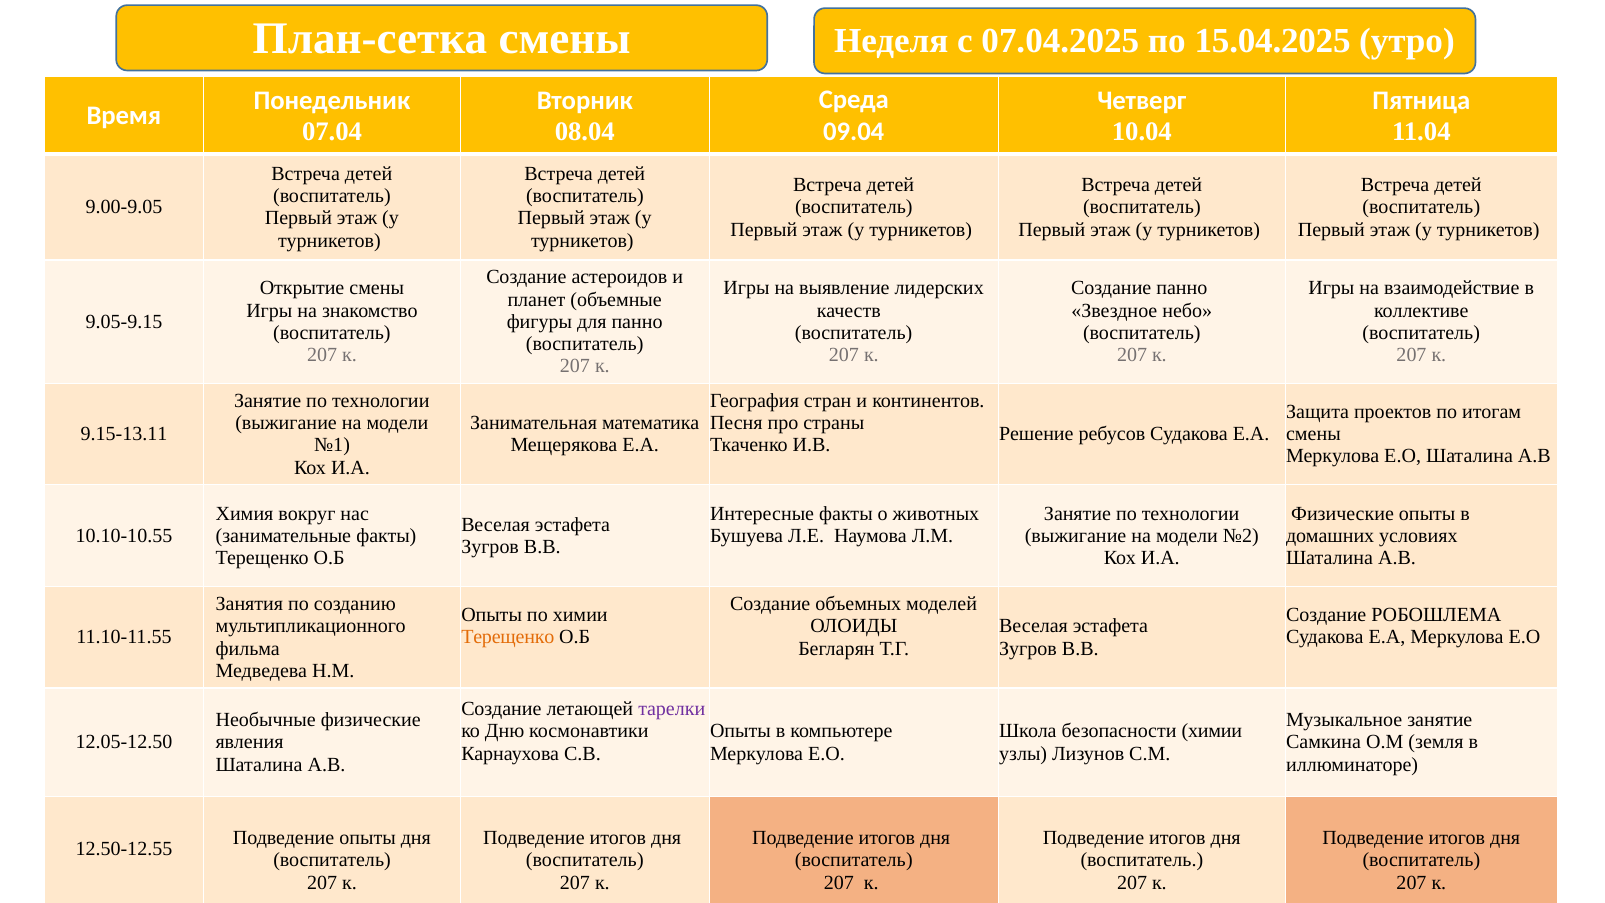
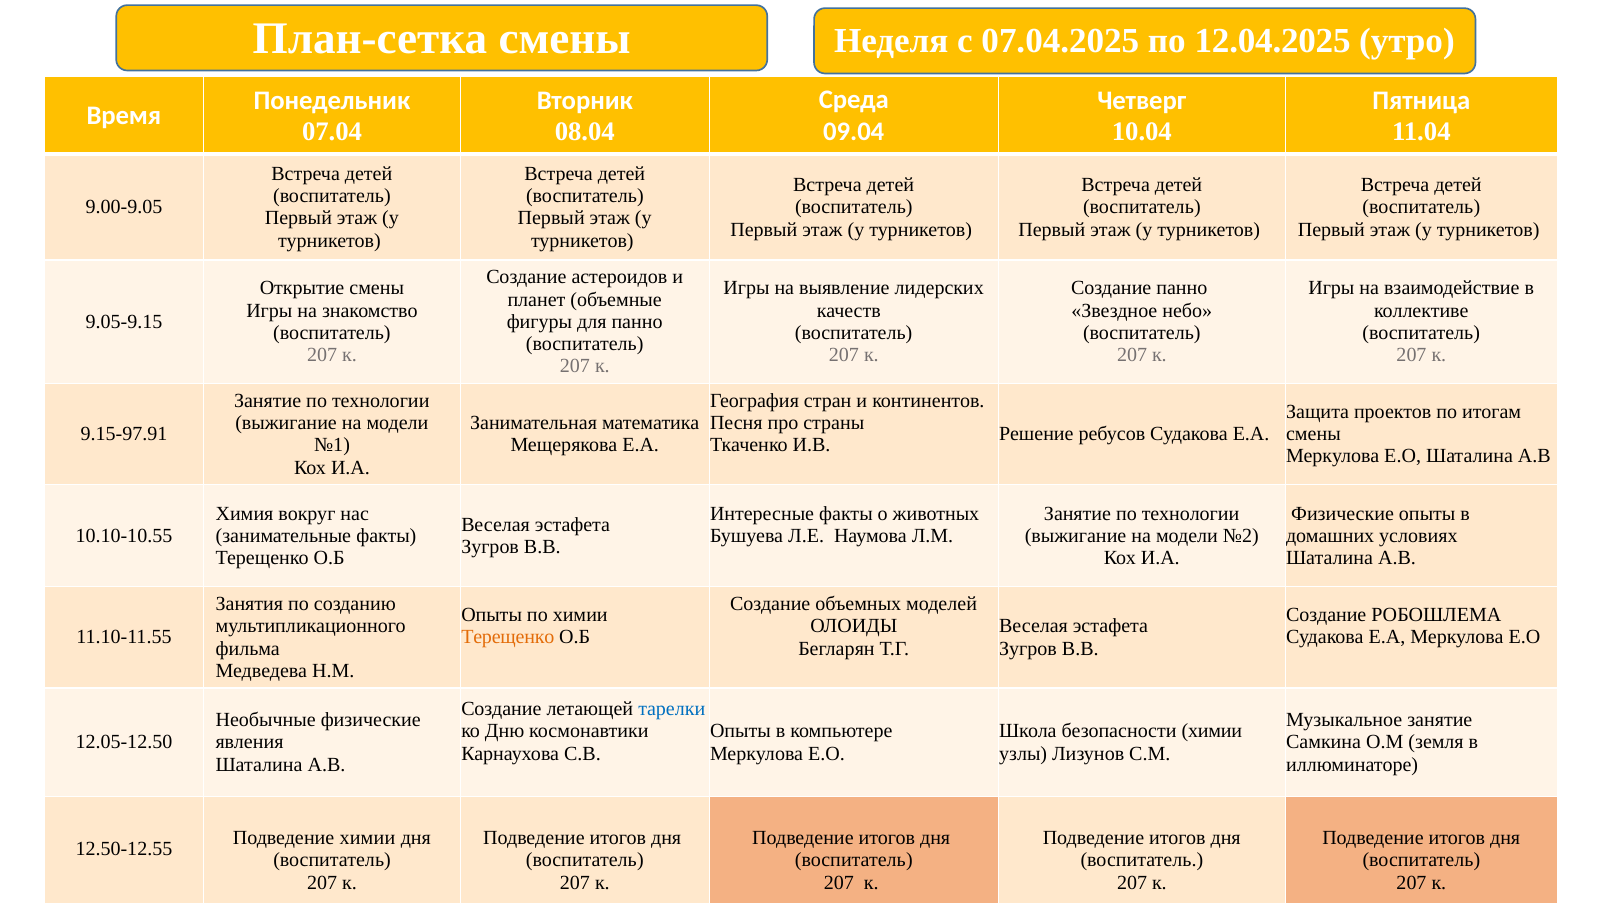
15.04.2025: 15.04.2025 -> 12.04.2025 (1273, 41)
9.15-13.11: 9.15-13.11 -> 9.15-97.91 (124, 434)
тарелки colour: purple -> blue (672, 709)
Подведение опыты: опыты -> химии (367, 838)
